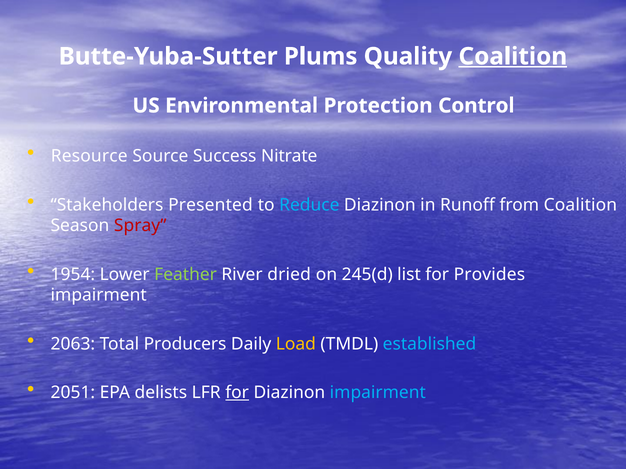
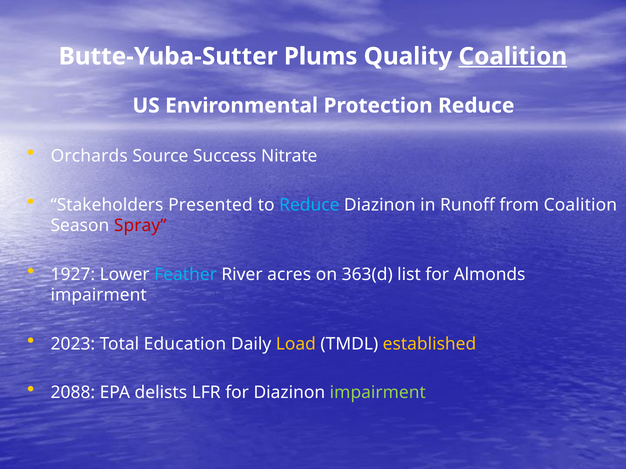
Protection Control: Control -> Reduce (476, 106)
Resource: Resource -> Orchards (89, 156)
1954: 1954 -> 1927 (73, 275)
Feather colour: light green -> light blue (186, 275)
dried: dried -> acres (289, 275)
245(d: 245(d -> 363(d (367, 275)
Provides: Provides -> Almonds (490, 275)
2063: 2063 -> 2023 (73, 344)
Producers: Producers -> Education (185, 344)
established colour: light blue -> yellow (430, 344)
2051: 2051 -> 2088 (73, 393)
for underline: present -> none (237, 393)
impairment colour: light blue -> light green (378, 393)
